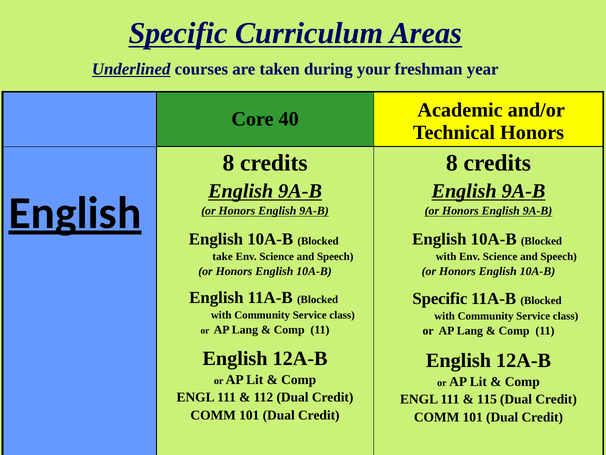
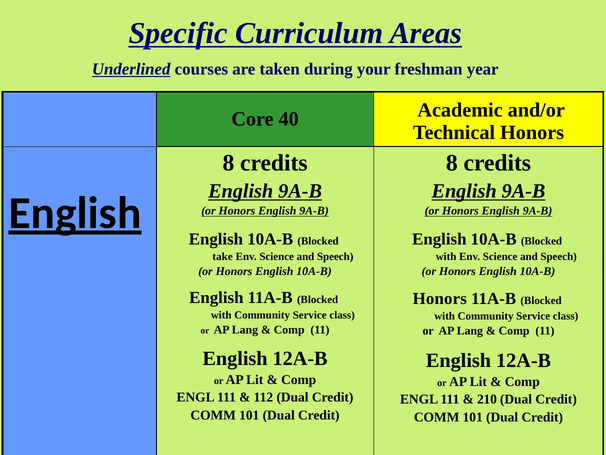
Specific: Specific -> Honors (440, 298)
115: 115 -> 210 (487, 399)
